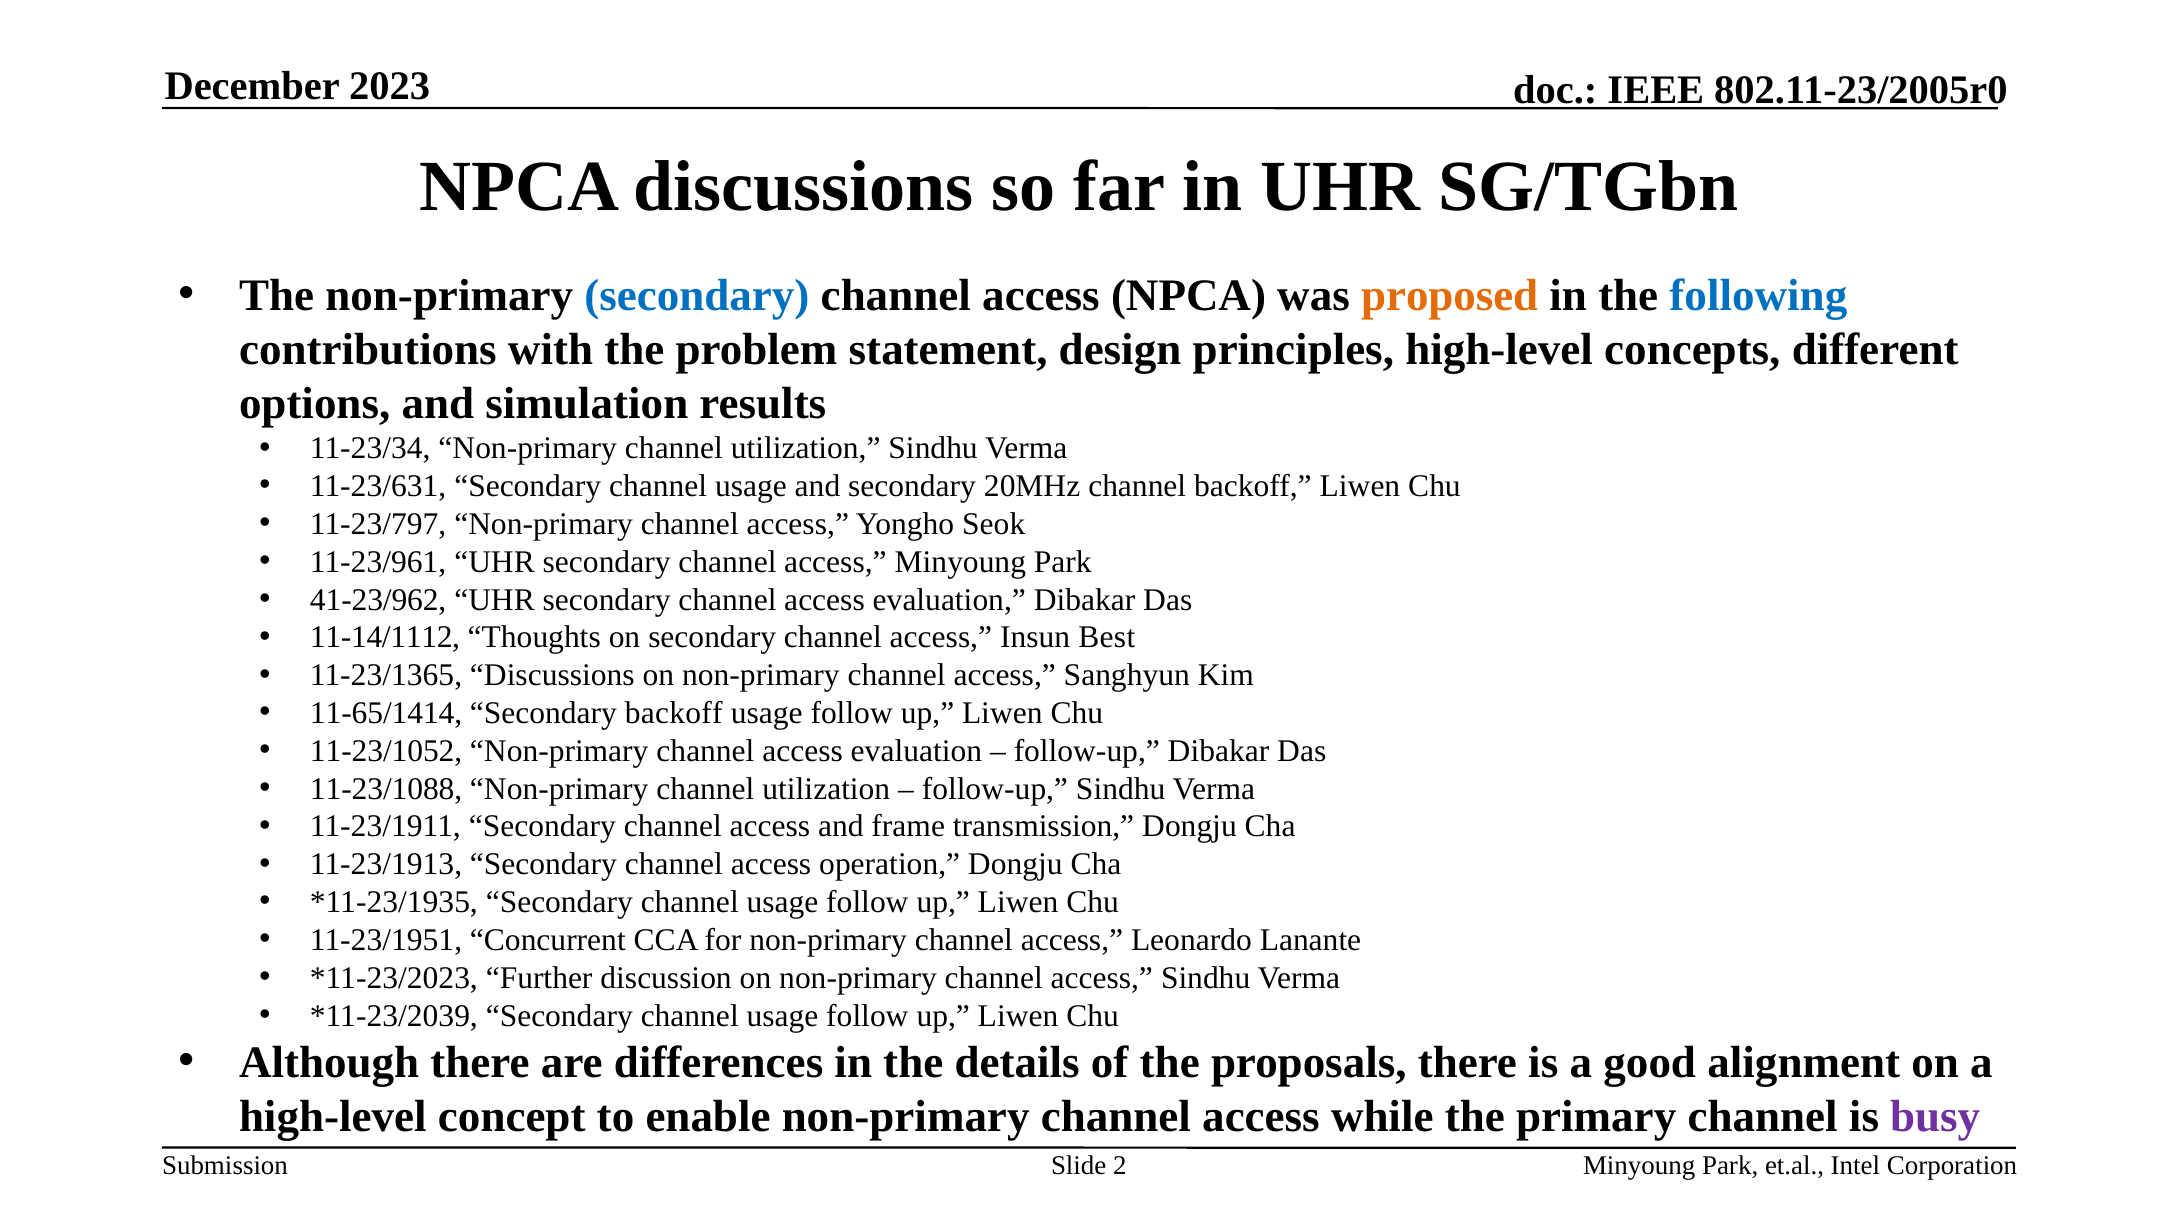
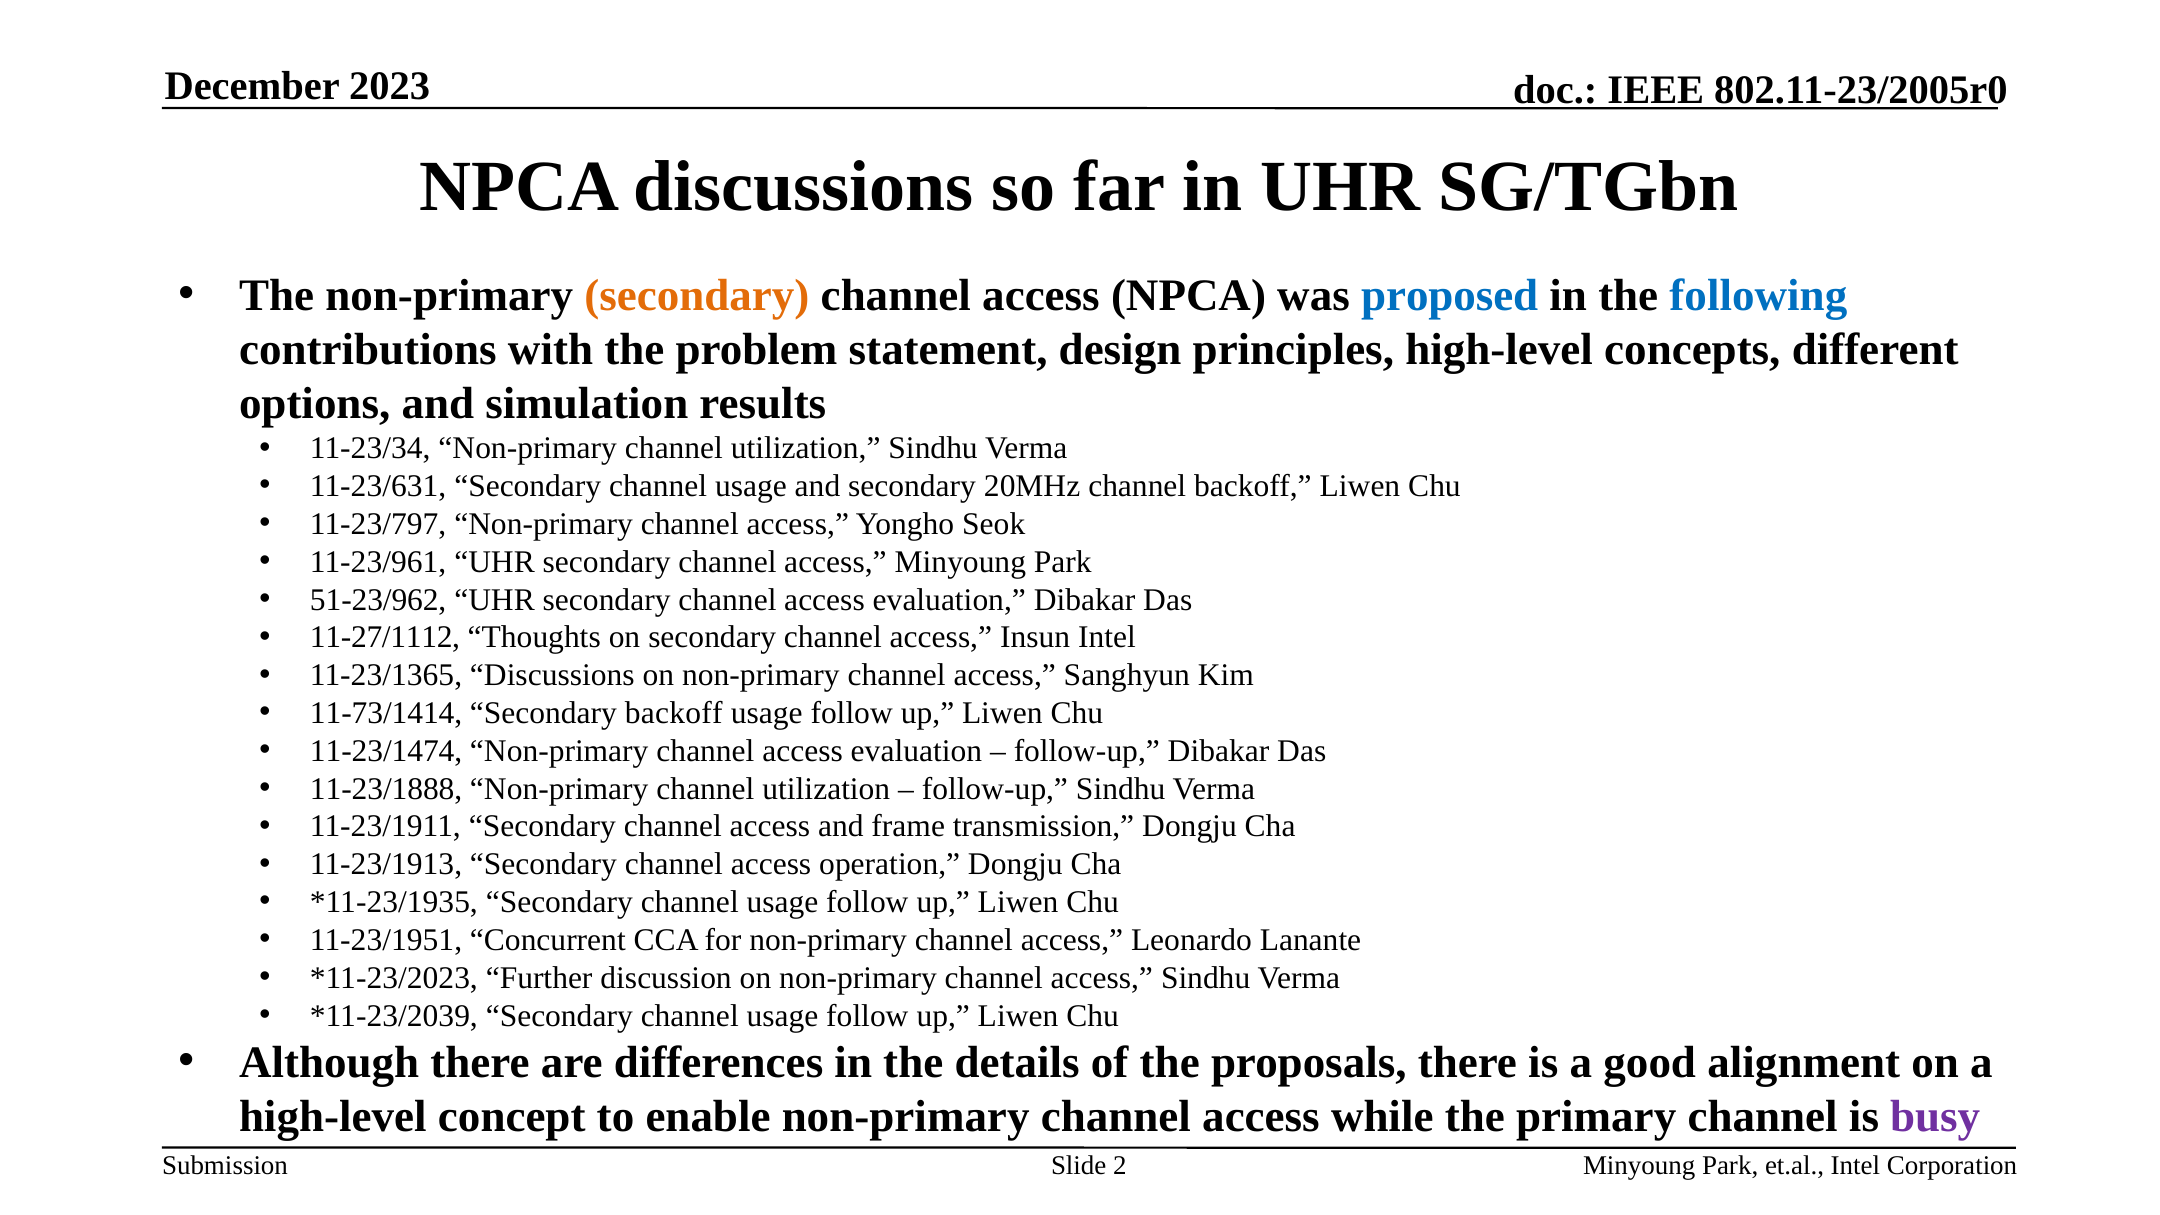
secondary colour: blue -> orange (697, 295)
proposed colour: orange -> blue (1450, 295)
41-23/962: 41-23/962 -> 51-23/962 (378, 600)
11-14/1112: 11-14/1112 -> 11-27/1112 (385, 637)
Insun Best: Best -> Intel (1107, 637)
11-65/1414: 11-65/1414 -> 11-73/1414 (386, 713)
11-23/1052: 11-23/1052 -> 11-23/1474 (386, 751)
11-23/1088: 11-23/1088 -> 11-23/1888 (386, 789)
